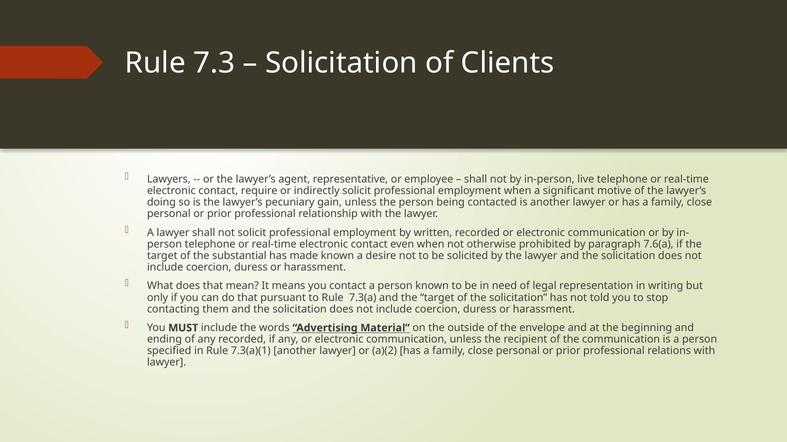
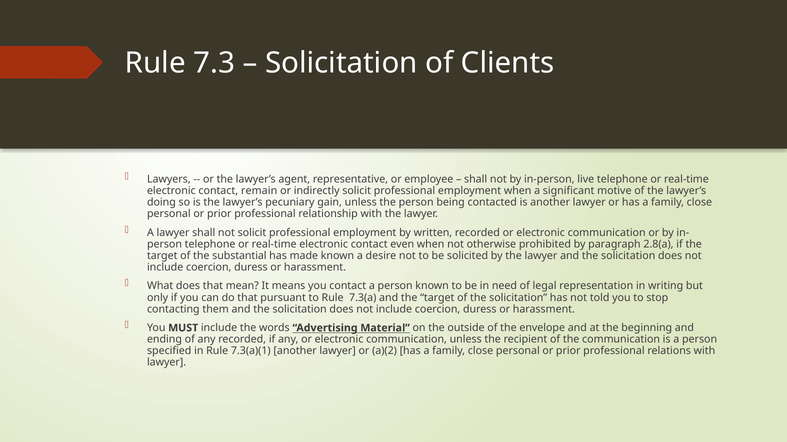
require: require -> remain (259, 191)
7.6(a: 7.6(a -> 2.8(a (659, 244)
